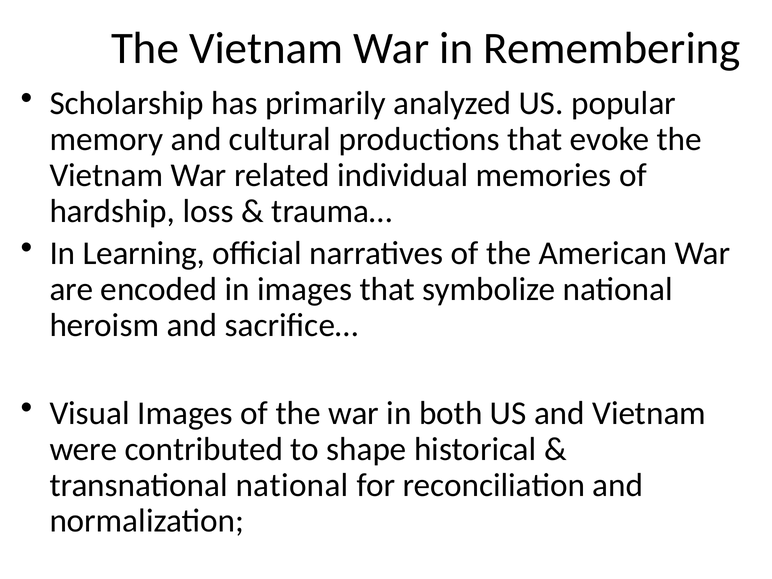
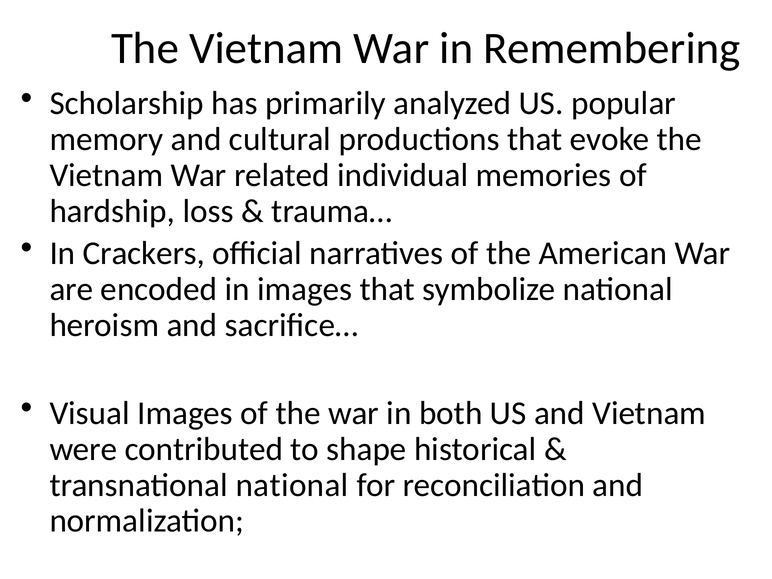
Learning: Learning -> Crackers (144, 253)
